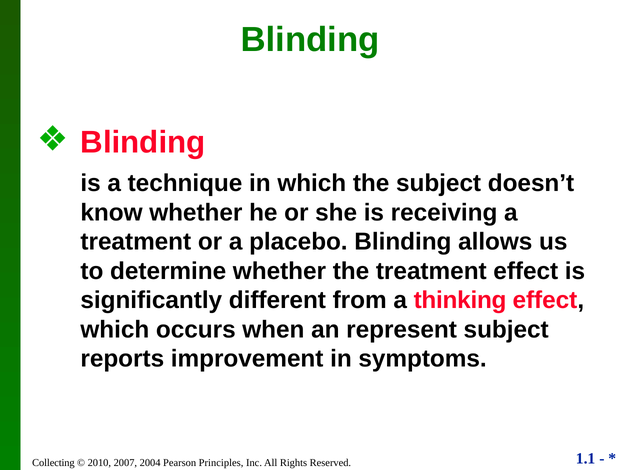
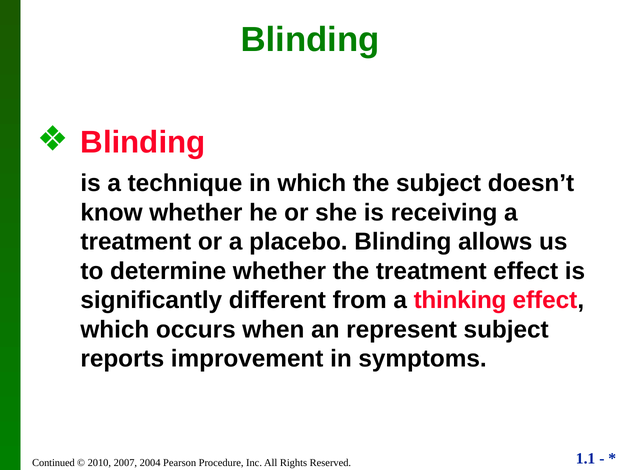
Collecting: Collecting -> Continued (53, 462)
Principles: Principles -> Procedure (221, 462)
